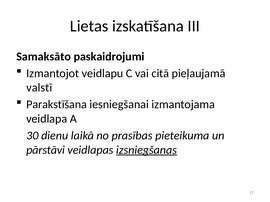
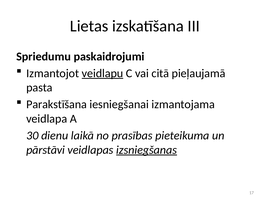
Samaksāto: Samaksāto -> Spriedumu (44, 57)
veidlapu underline: none -> present (103, 73)
valstī: valstī -> pasta (39, 88)
